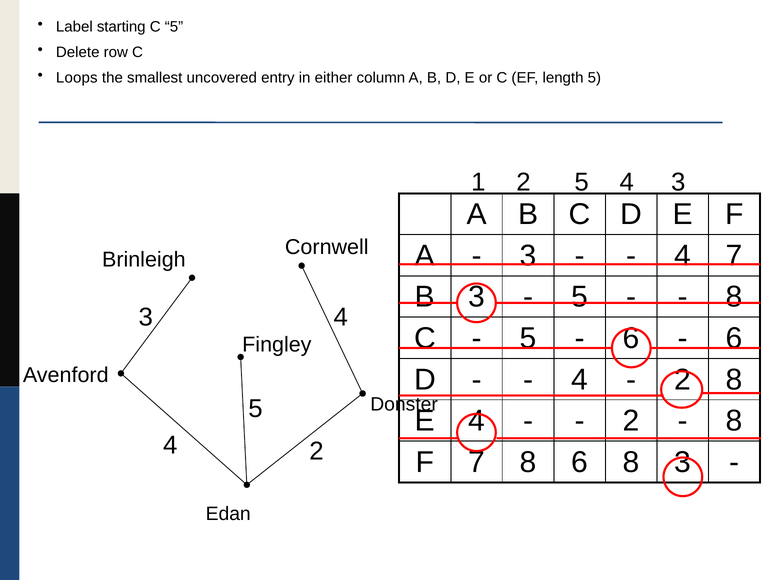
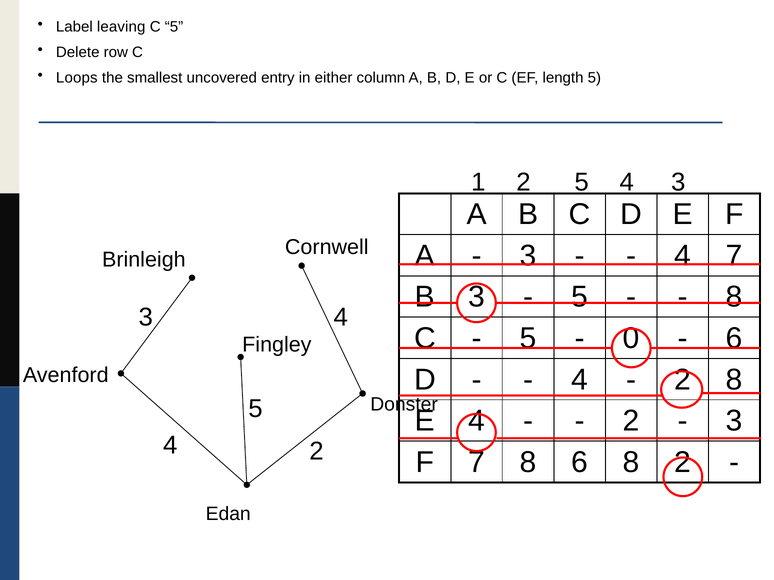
starting: starting -> leaving (121, 27)
6: 6 -> 0 (631, 339)
8: 8 -> 3 (734, 421)
8 3: 3 -> 2 (683, 463)
